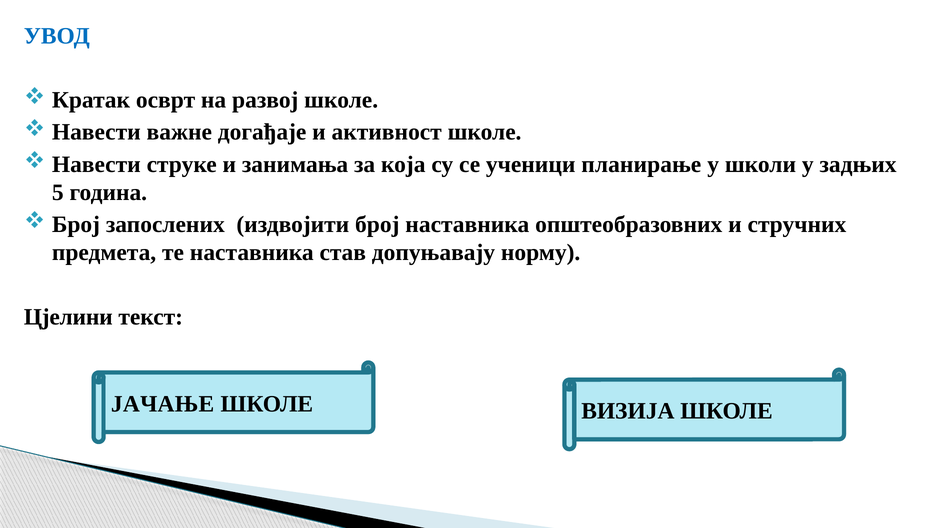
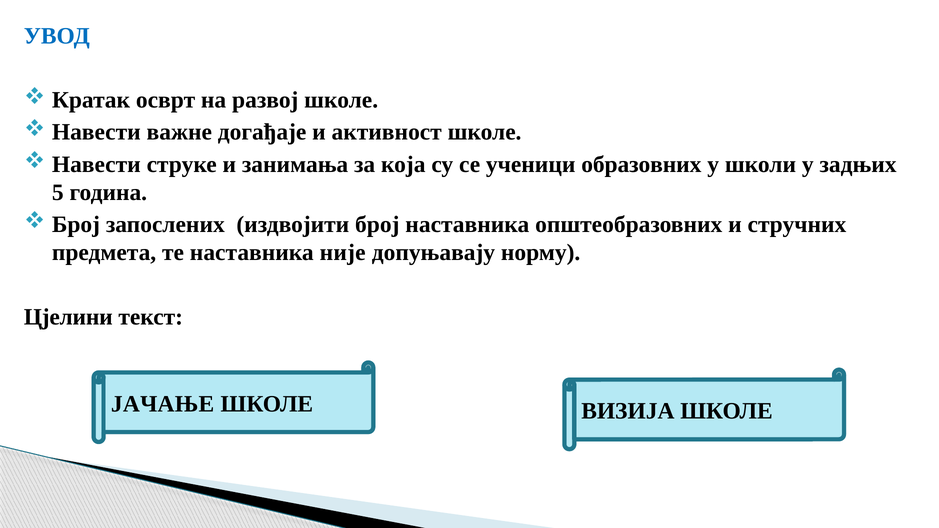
планирање: планирање -> образовних (641, 164)
став: став -> није (343, 253)
